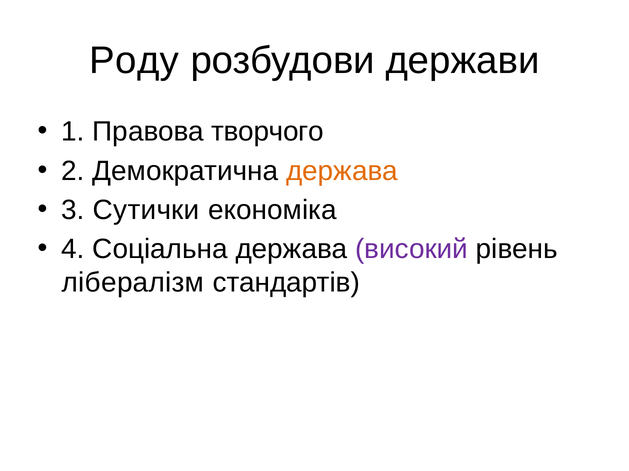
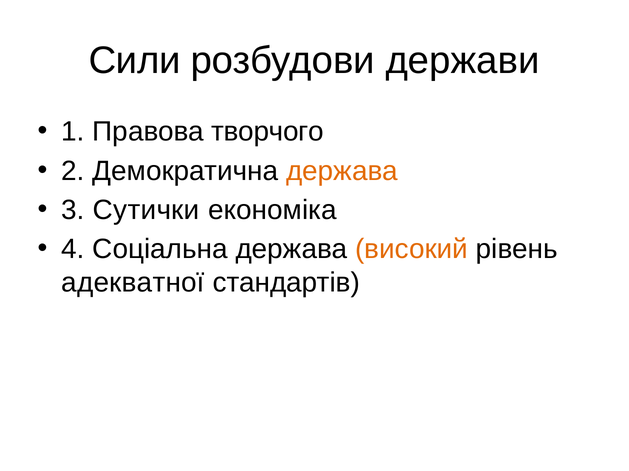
Роду: Роду -> Сили (135, 61)
високий colour: purple -> orange (412, 249)
лібералізм: лібералізм -> адекватної (133, 283)
